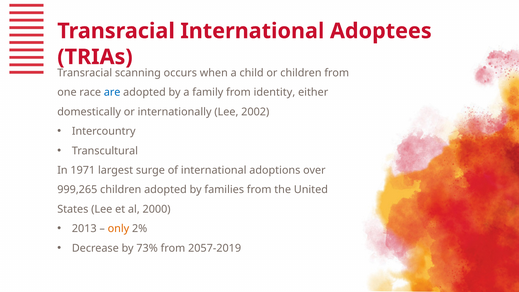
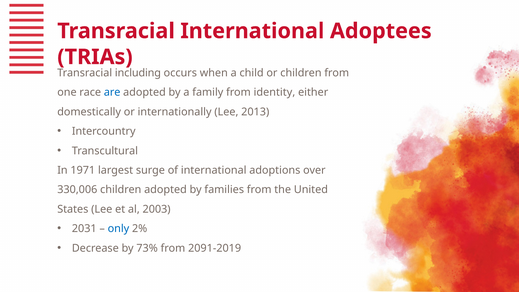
scanning: scanning -> including (138, 73)
2002: 2002 -> 2013 (255, 112)
999,265: 999,265 -> 330,006 (77, 190)
2000: 2000 -> 2003 (157, 209)
2013: 2013 -> 2031 (84, 229)
only colour: orange -> blue (118, 229)
2057-2019: 2057-2019 -> 2091-2019 (215, 248)
